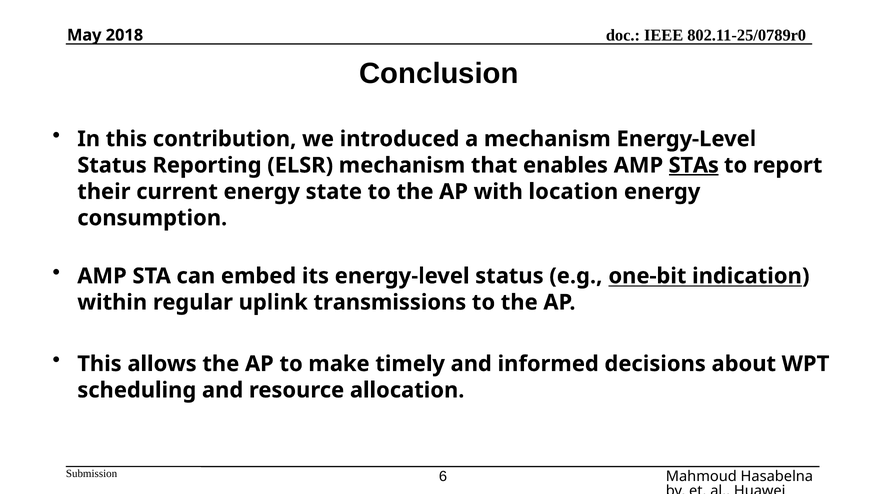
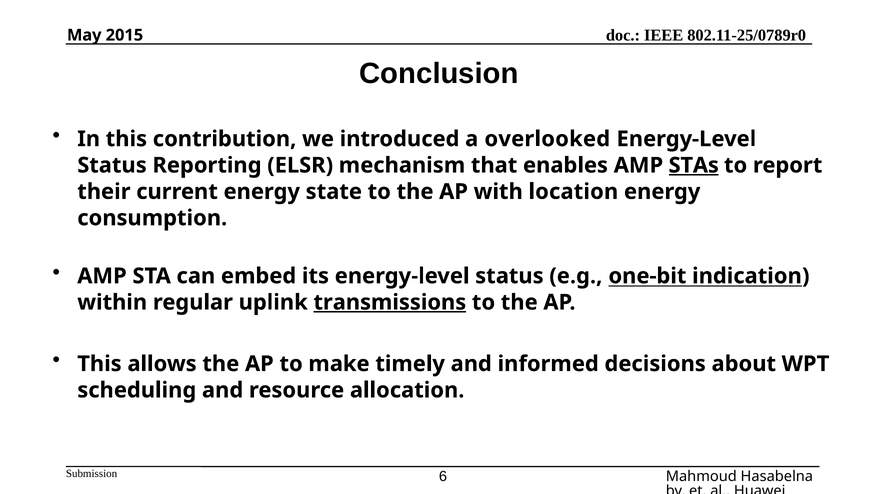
2018: 2018 -> 2015 (124, 35)
a mechanism: mechanism -> overlooked (547, 139)
transmissions underline: none -> present (390, 302)
